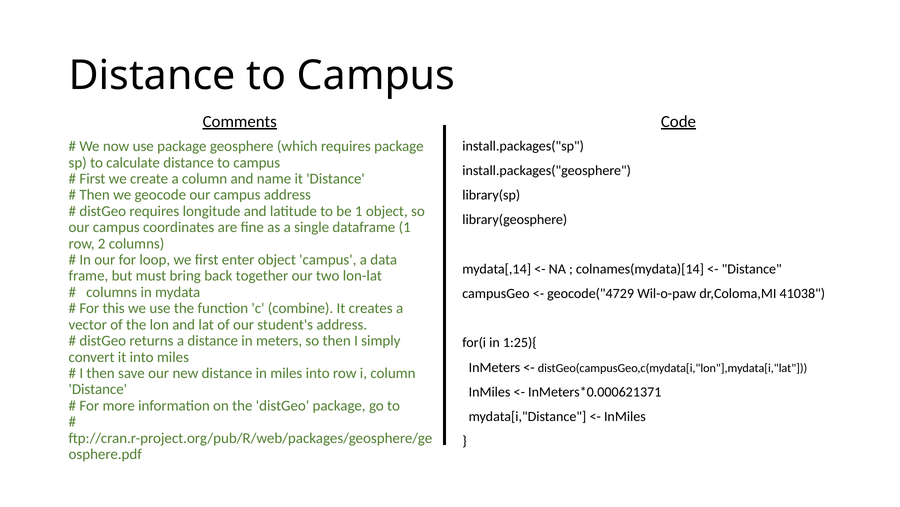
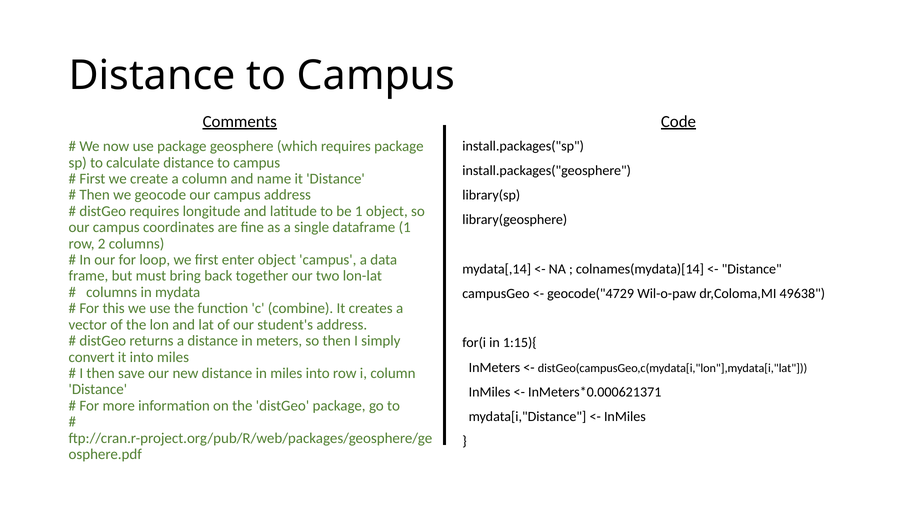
41038: 41038 -> 49638 (802, 293)
1:25){: 1:25){ -> 1:15){ (520, 342)
